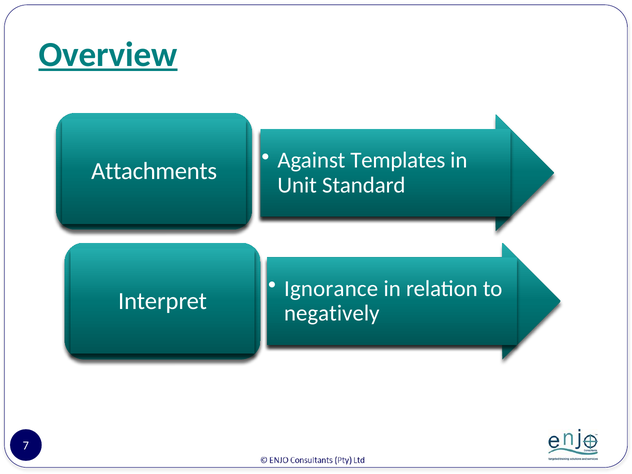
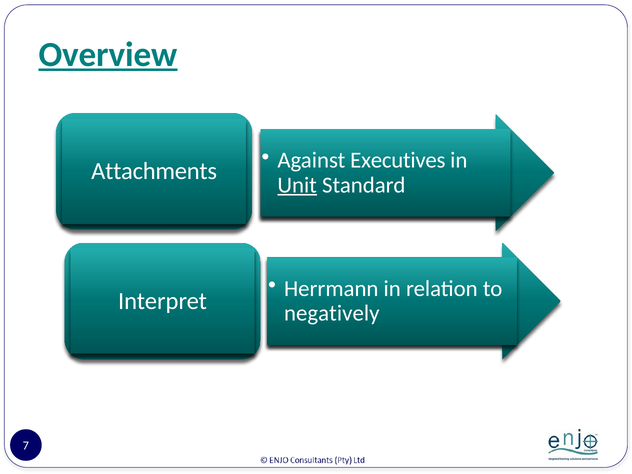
Templates: Templates -> Executives (398, 160)
Unit underline: none -> present (297, 185)
Ignorance: Ignorance -> Herrmann (331, 289)
